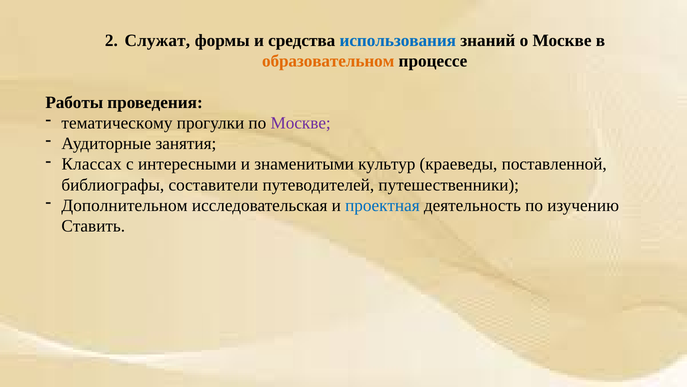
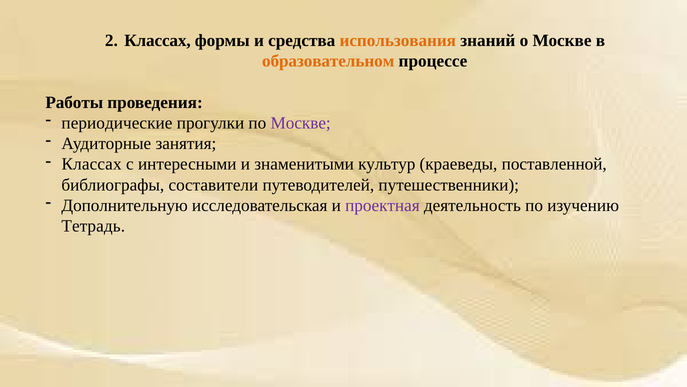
Служат: Служат -> Классах (157, 40)
использования colour: blue -> orange (398, 40)
тематическому: тематическому -> периодические (117, 123)
Дополнительном: Дополнительном -> Дополнительную (125, 205)
проектная colour: blue -> purple (382, 205)
Ставить: Ставить -> Тетрадь (93, 226)
